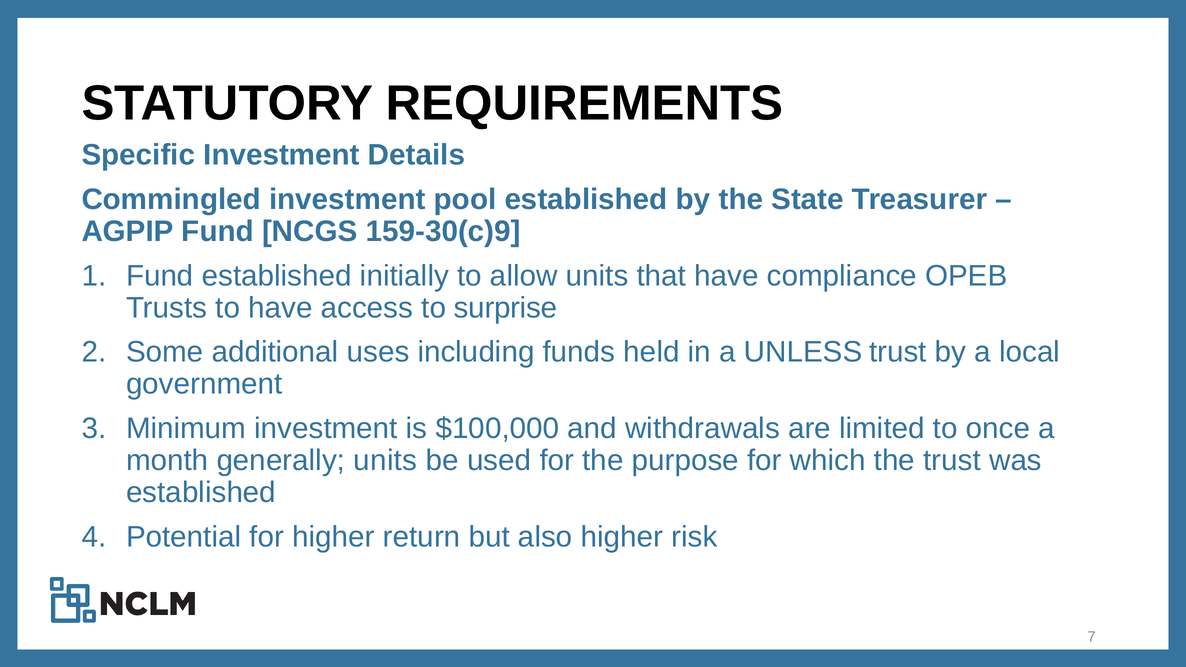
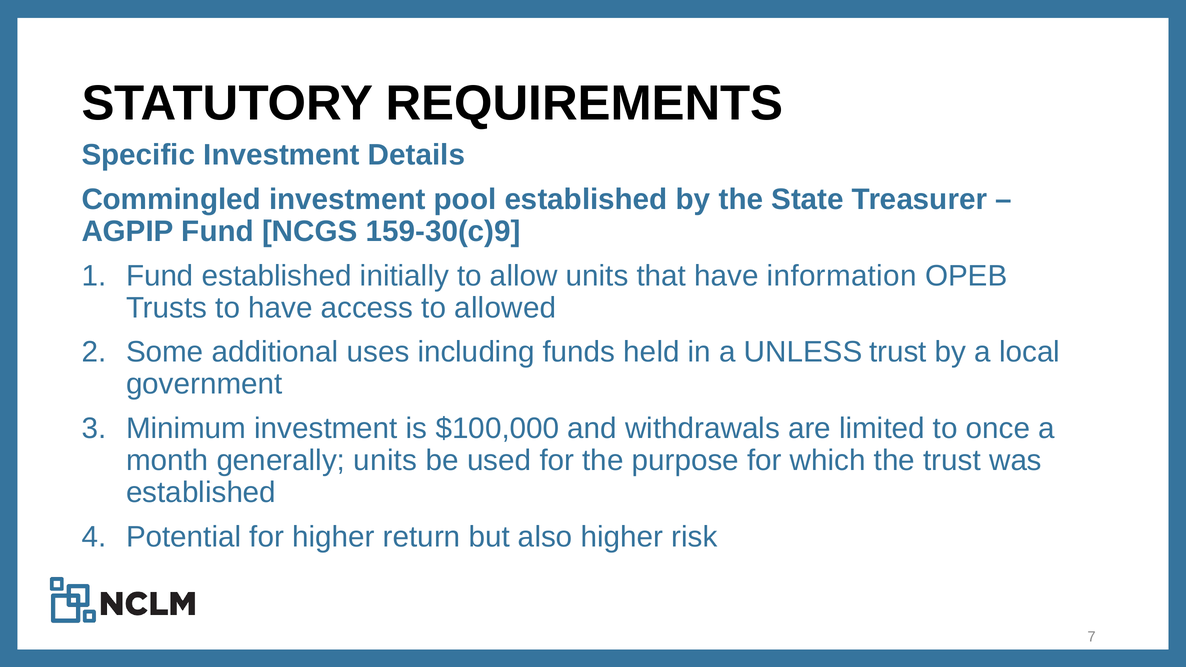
compliance: compliance -> information (842, 276)
surprise: surprise -> allowed (505, 308)
